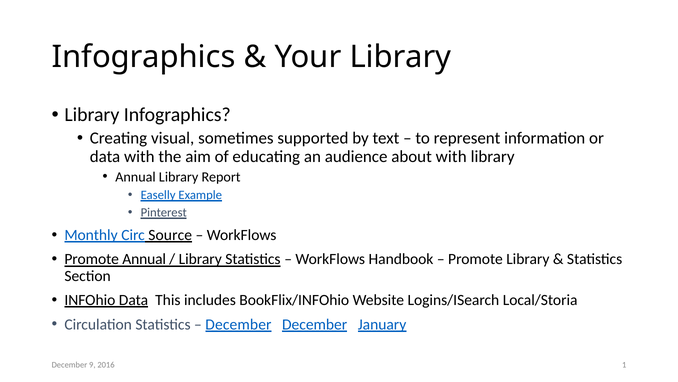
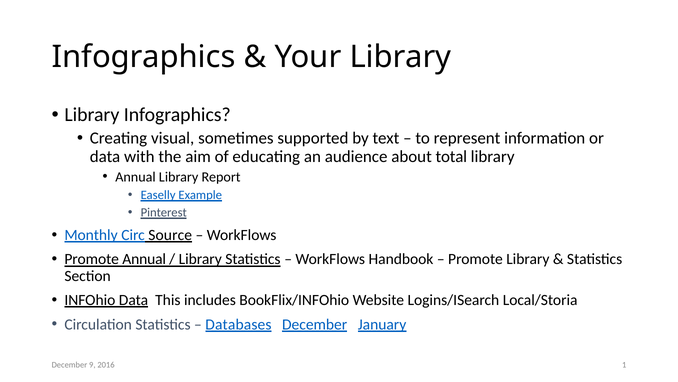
about with: with -> total (451, 156)
December: December -> Databases (238, 324)
